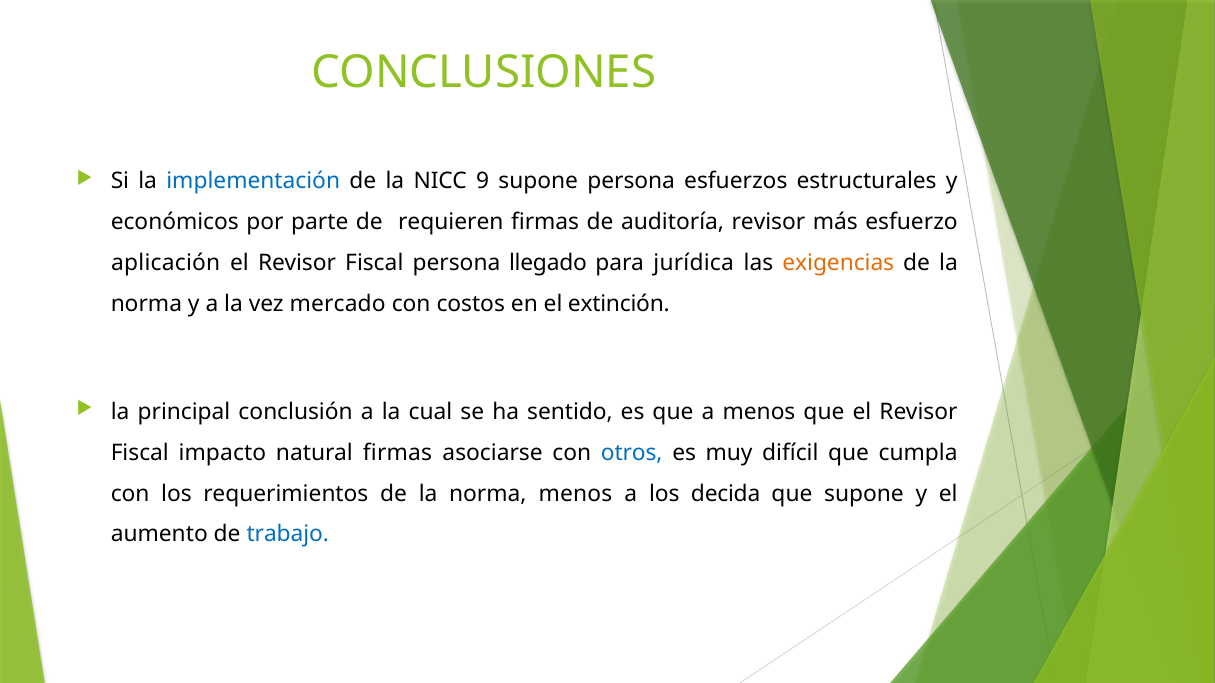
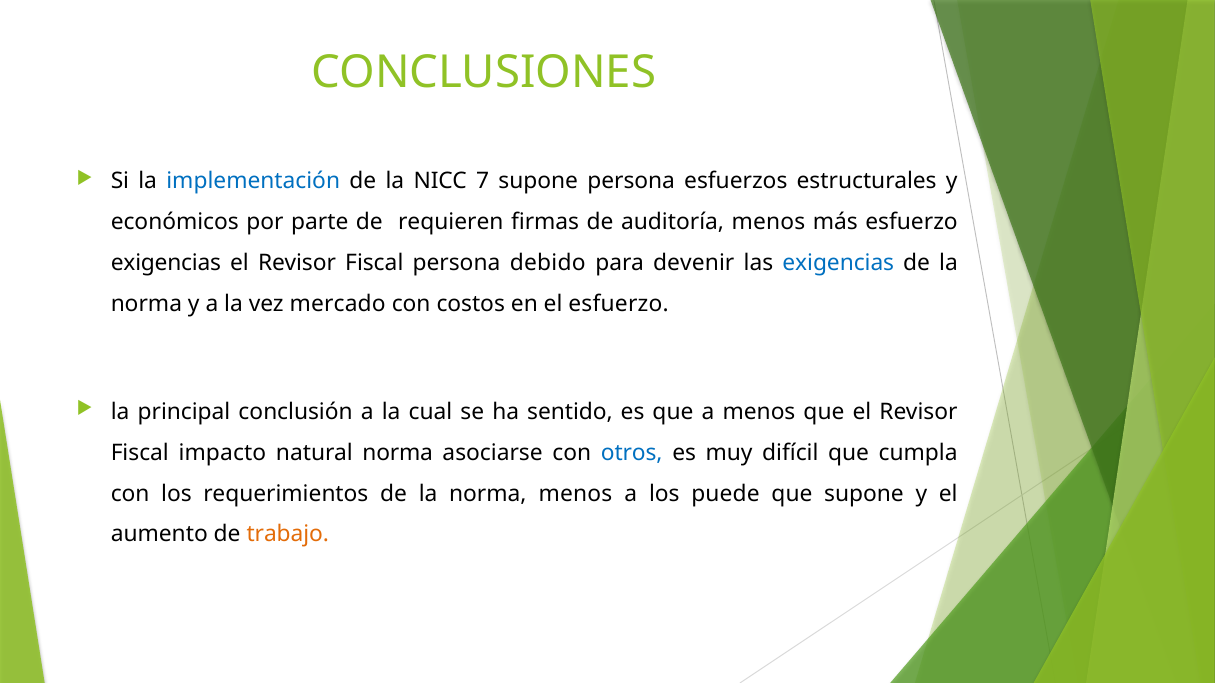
9: 9 -> 7 (483, 181)
auditoría revisor: revisor -> menos (768, 222)
aplicación: aplicación -> exigencias (166, 263)
llegado: llegado -> debido (548, 263)
jurídica: jurídica -> devenir (694, 263)
exigencias colour: orange -> blue (838, 263)
el extinción: extinción -> esfuerzo (619, 304)
natural firmas: firmas -> norma (398, 453)
decida: decida -> puede (725, 494)
trabajo colour: blue -> orange (288, 535)
